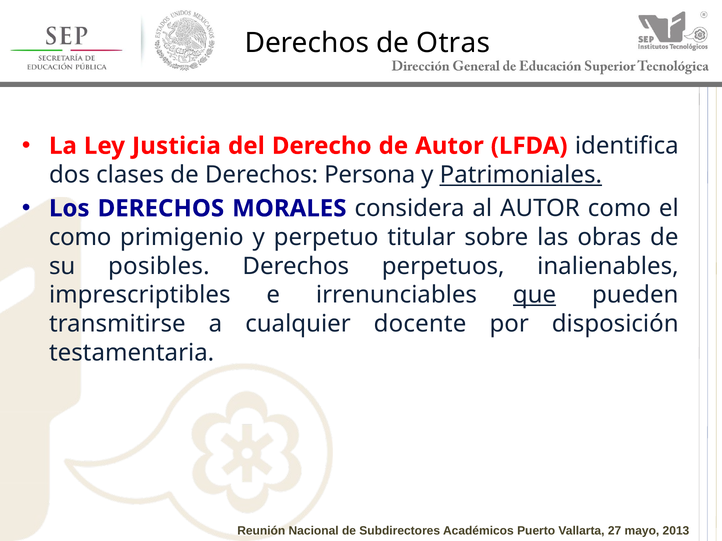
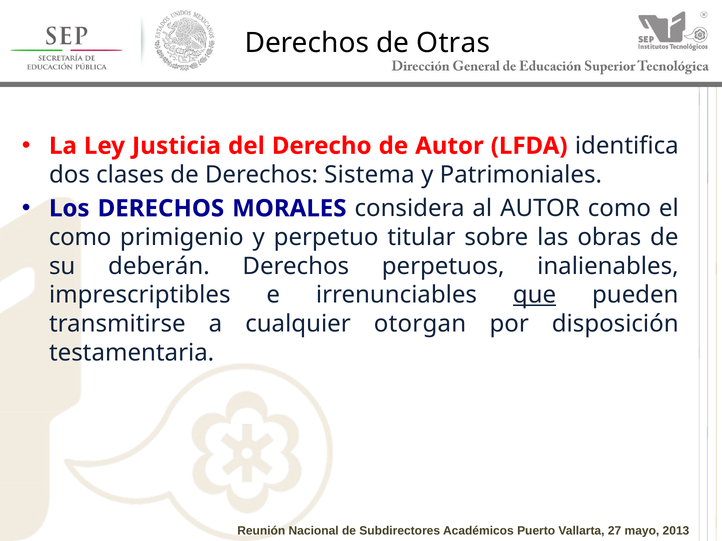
Persona: Persona -> Sistema (369, 175)
Patrimoniales underline: present -> none (521, 175)
posibles: posibles -> deberán (159, 266)
docente: docente -> otorgan (420, 324)
